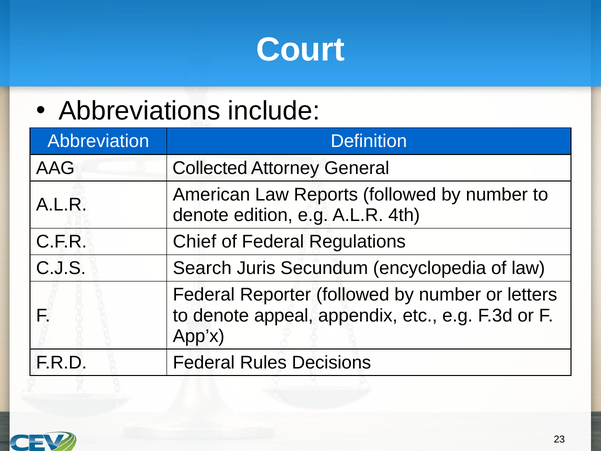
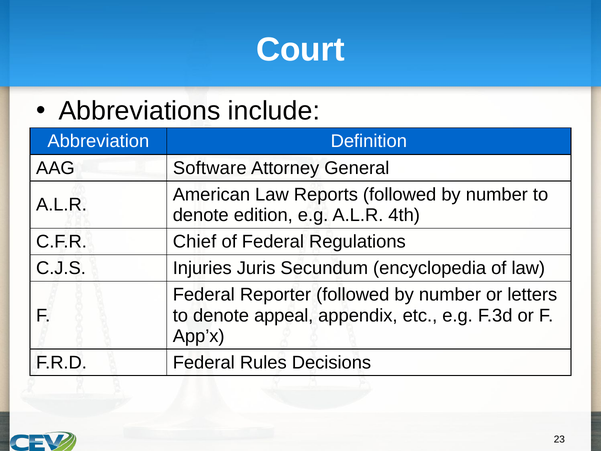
Collected: Collected -> Software (210, 168)
Search: Search -> Injuries (202, 268)
